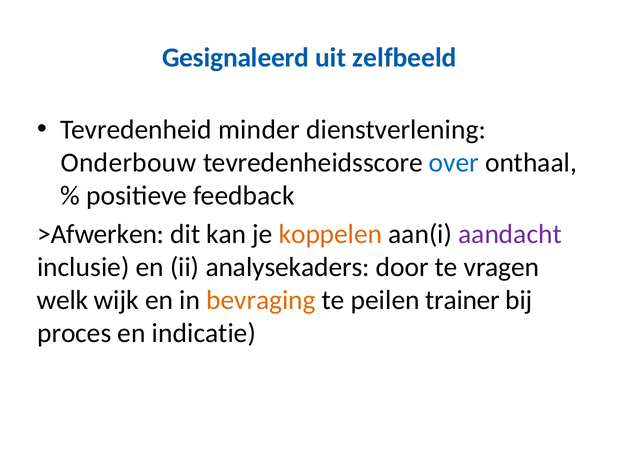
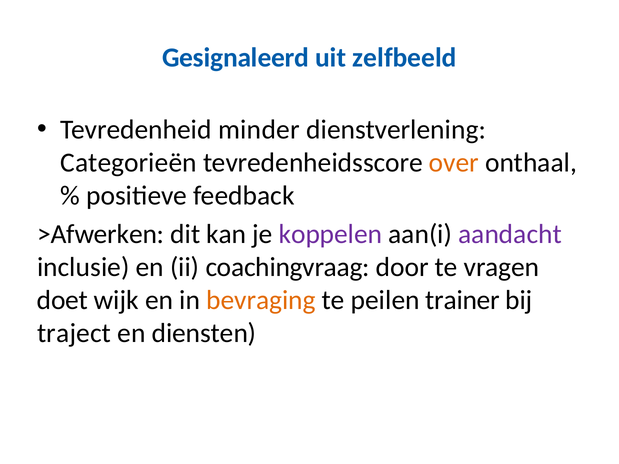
Onderbouw: Onderbouw -> Categorieën (129, 163)
over colour: blue -> orange (454, 163)
koppelen colour: orange -> purple (330, 234)
analysekaders: analysekaders -> coachingvraag (288, 267)
welk: welk -> doet (62, 300)
proces: proces -> traject (74, 333)
indicatie: indicatie -> diensten (204, 333)
